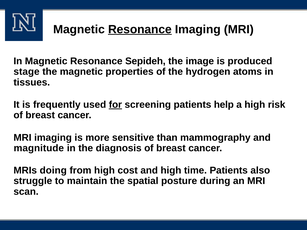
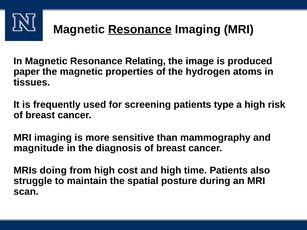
Sepideh: Sepideh -> Relating (145, 61)
stage: stage -> paper (27, 72)
for underline: present -> none (115, 105)
help: help -> type (224, 105)
